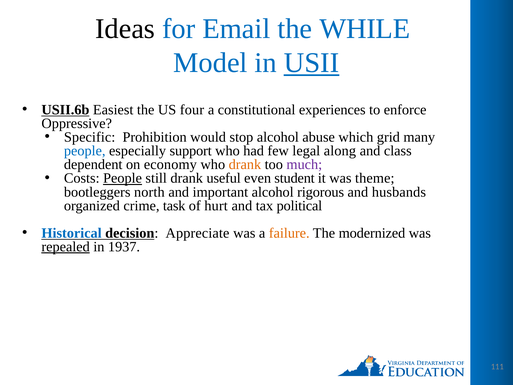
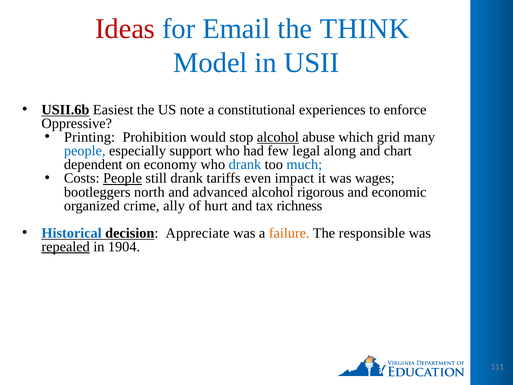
Ideas colour: black -> red (125, 29)
WHILE: WHILE -> THINK (365, 29)
USII underline: present -> none (312, 63)
four: four -> note (192, 110)
Specific: Specific -> Printing (90, 137)
alcohol underline: none -> present (278, 137)
class: class -> chart (398, 151)
drank colour: orange -> blue (245, 164)
much colour: purple -> blue (304, 164)
useful: useful -> tariffs (224, 178)
student: student -> impact (294, 178)
theme: theme -> wages (375, 178)
important: important -> advanced (220, 192)
husbands: husbands -> economic (399, 192)
task: task -> ally (174, 206)
political: political -> richness (299, 206)
modernized: modernized -> responsible (372, 233)
1937: 1937 -> 1904 (124, 247)
